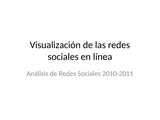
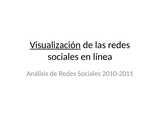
Visualización underline: none -> present (55, 45)
